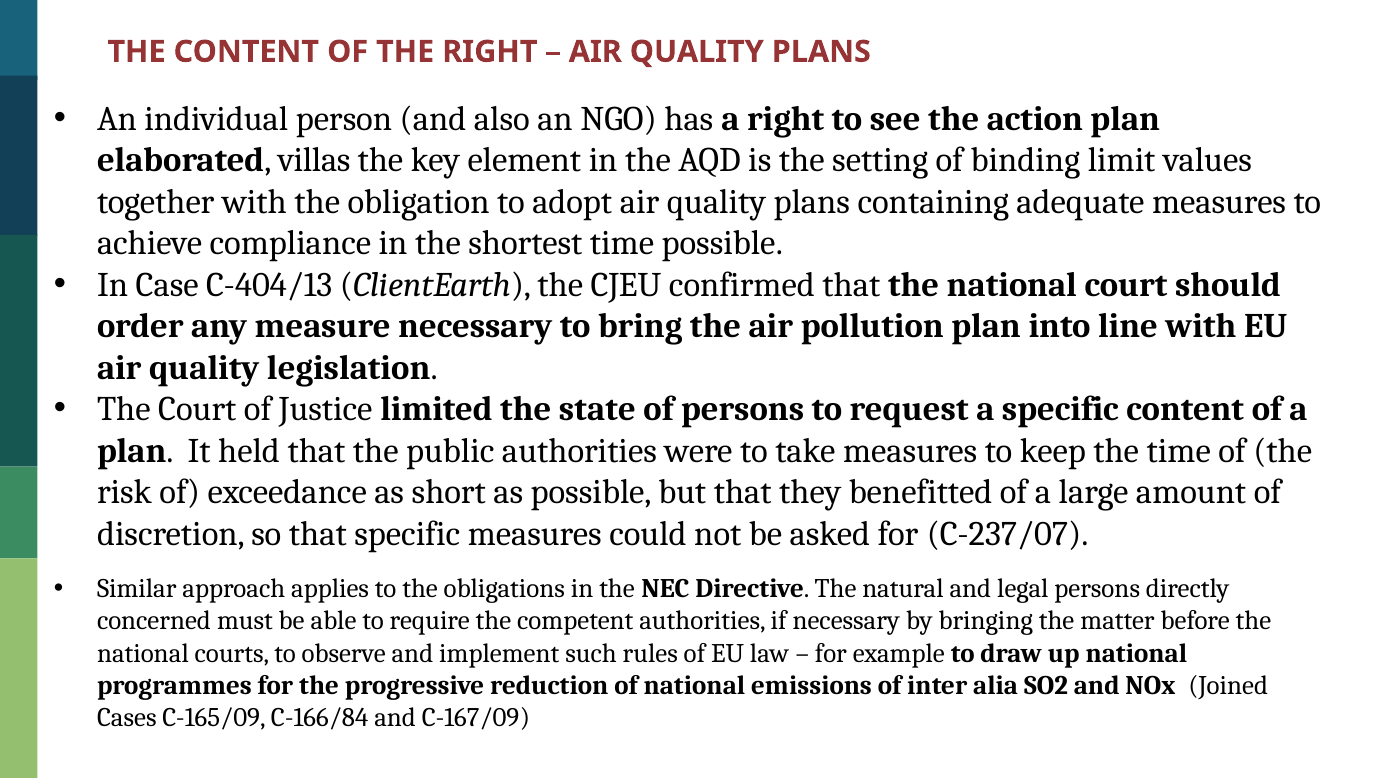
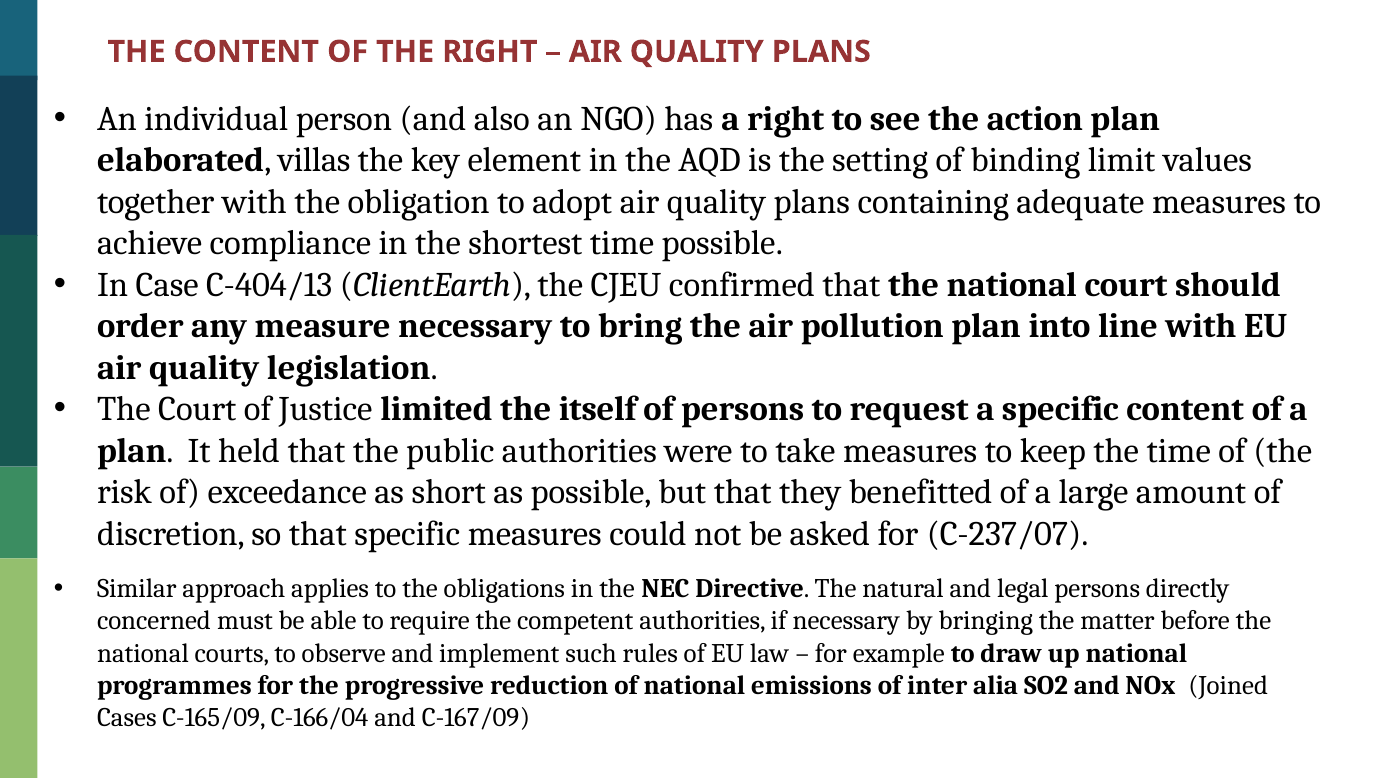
state: state -> itself (597, 409)
C-166/84: C-166/84 -> C-166/04 (320, 718)
